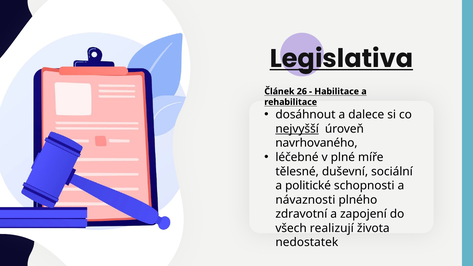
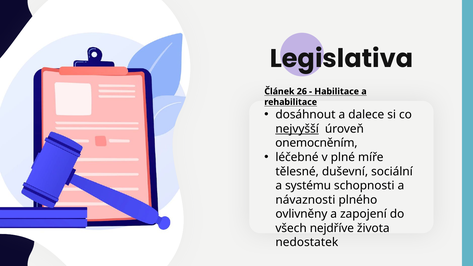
Legislativa underline: present -> none (341, 59)
navrhovaného: navrhovaného -> onemocněním (316, 143)
politické: politické -> systému (308, 186)
zdravotní: zdravotní -> ovlivněny (301, 214)
realizují: realizují -> nejdříve (332, 228)
